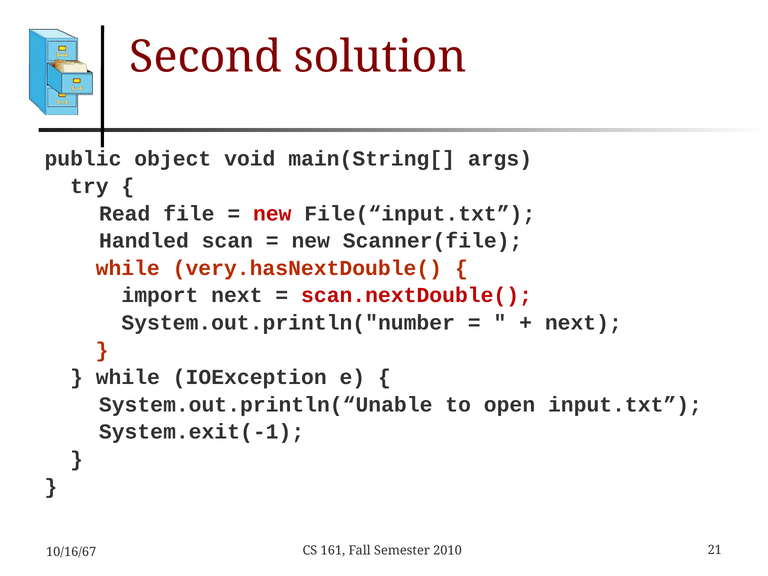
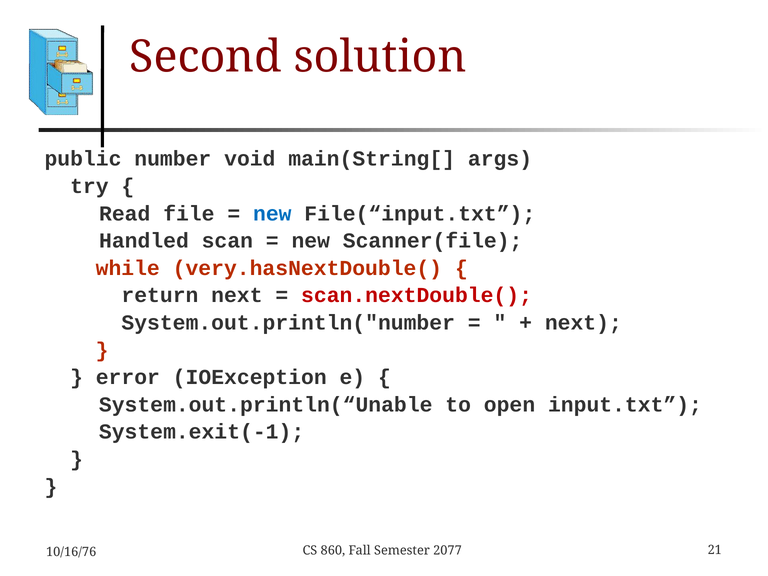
object: object -> number (173, 159)
new colour: red -> blue (272, 214)
import: import -> return (160, 295)
while: while -> error (128, 377)
161: 161 -> 860 (333, 550)
2010: 2010 -> 2077 (447, 550)
10/16/67: 10/16/67 -> 10/16/76 (71, 552)
